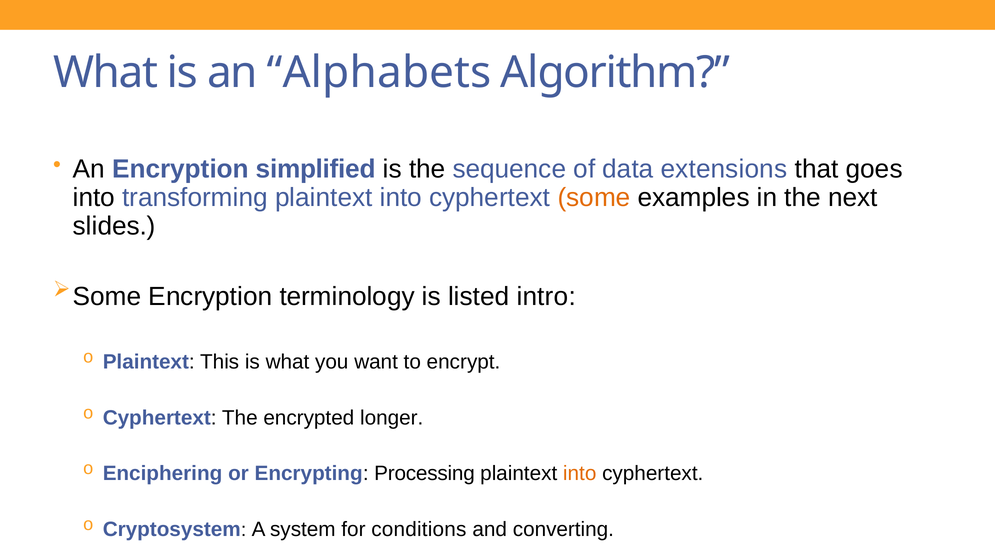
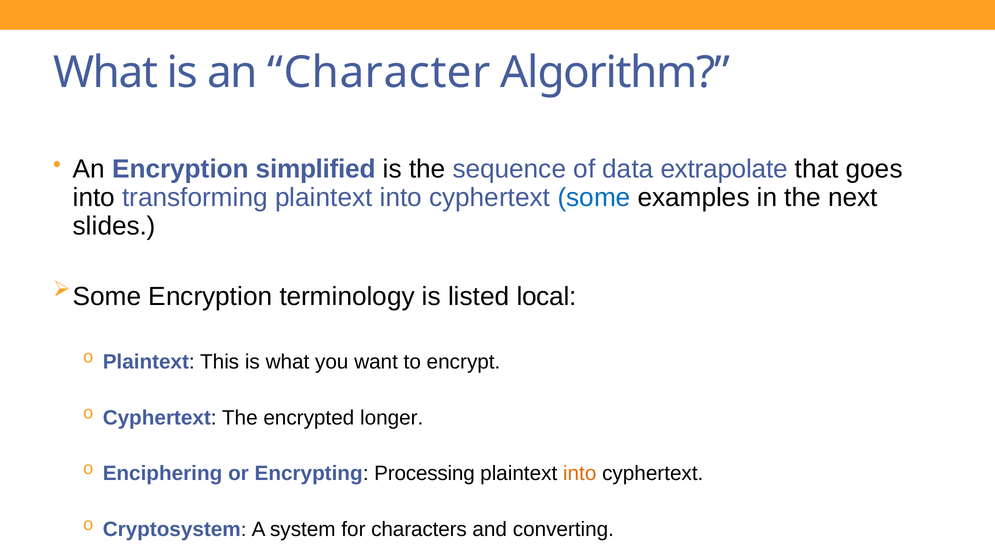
Alphabets: Alphabets -> Character (379, 73)
extensions: extensions -> extrapolate (724, 169)
some colour: orange -> blue (594, 198)
intro: intro -> local (547, 296)
conditions: conditions -> characters (419, 529)
